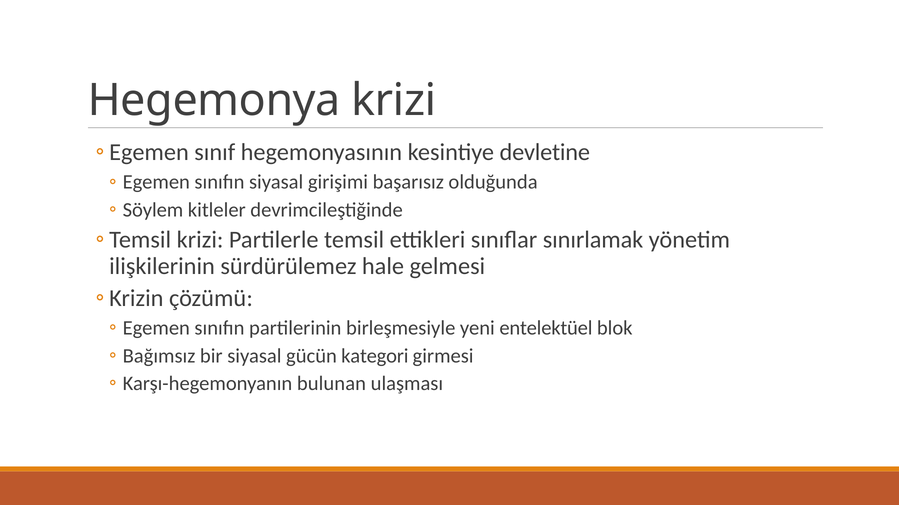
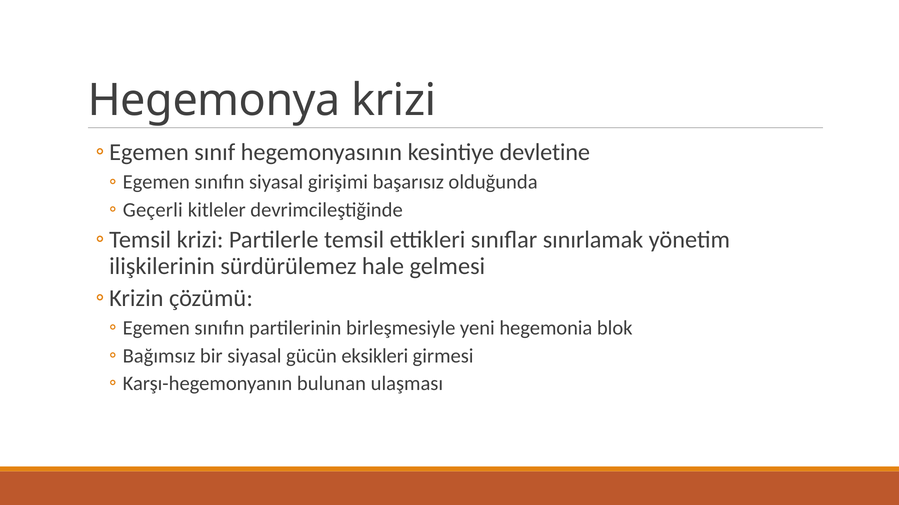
Söylem: Söylem -> Geçerli (153, 210)
entelektüel: entelektüel -> hegemonia (546, 328)
kategori: kategori -> eksikleri (375, 356)
